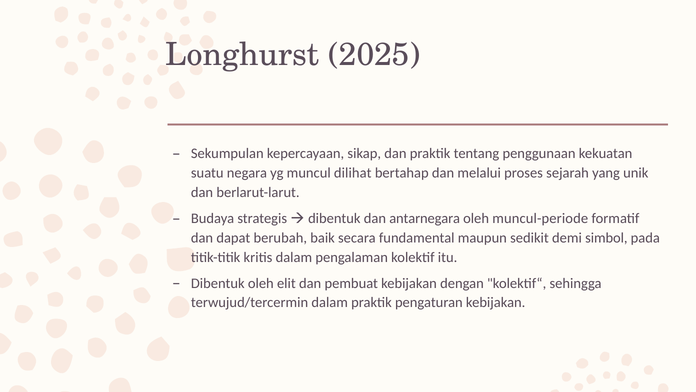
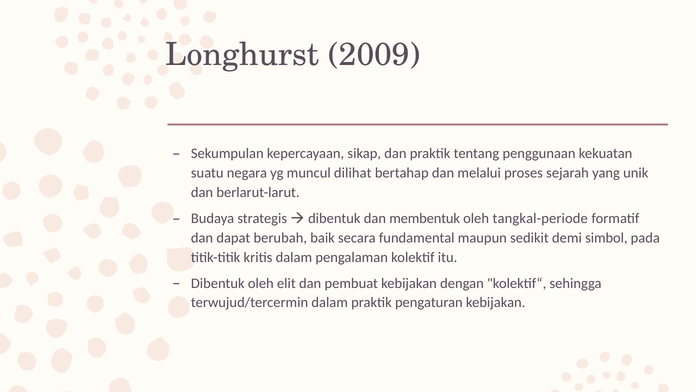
2025: 2025 -> 2009 (374, 55)
antarnegara: antarnegara -> membentuk (425, 218)
muncul-periode: muncul-periode -> tangkal-periode (540, 218)
